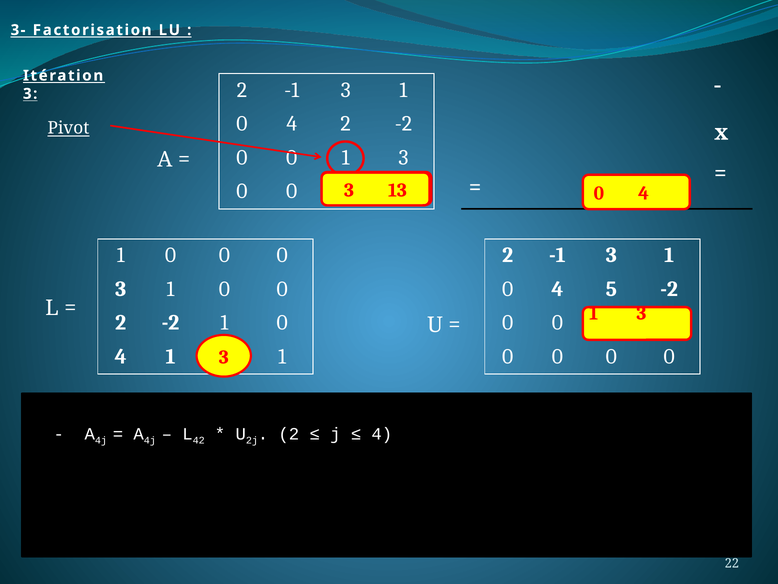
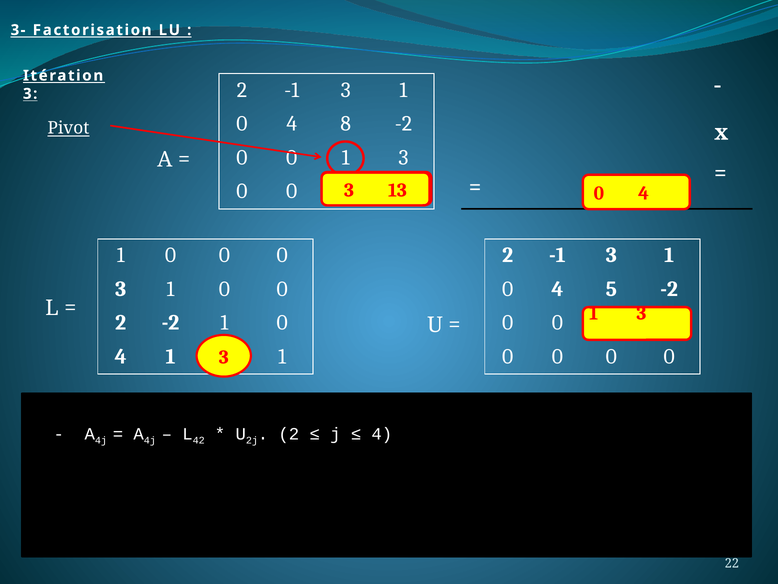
4 2: 2 -> 8 (346, 124)
